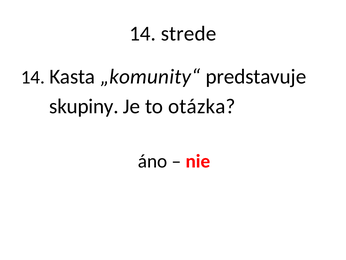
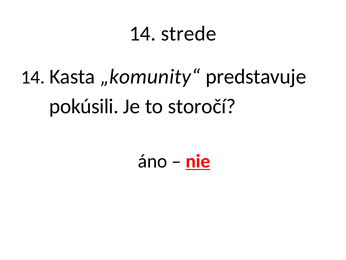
skupiny: skupiny -> pokúsili (84, 106)
otázka: otázka -> storočí (202, 106)
nie underline: none -> present (198, 161)
